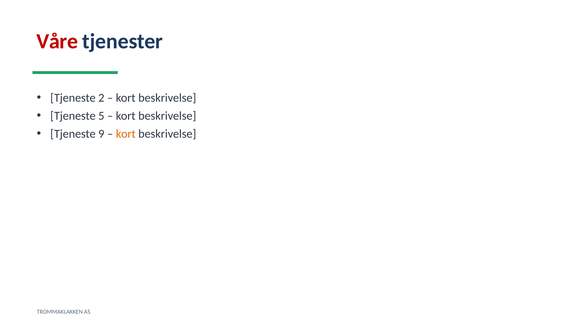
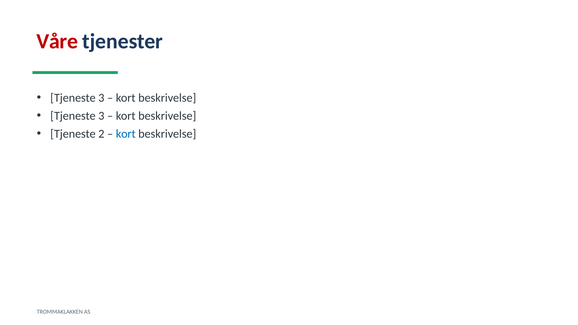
2: 2 -> 3 (101, 98)
5: 5 -> 3 (101, 116)
9: 9 -> 2 (101, 134)
kort colour: orange -> blue (126, 134)
